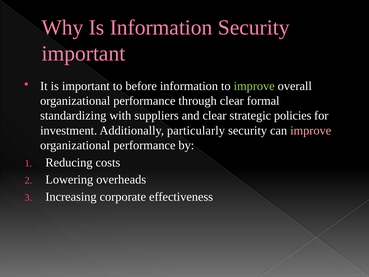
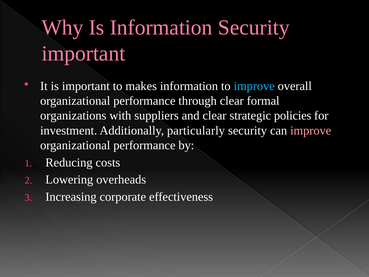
before: before -> makes (141, 86)
improve colour: light green -> light blue (254, 86)
standardizing: standardizing -> organizations (73, 116)
